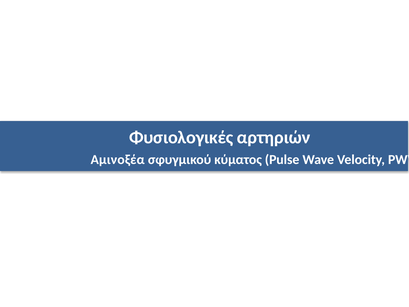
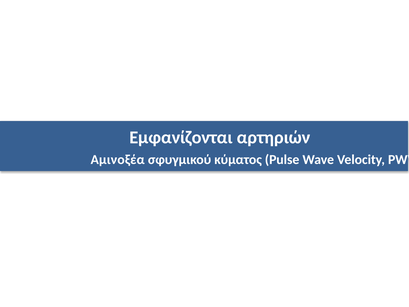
Φυσιολογικές: Φυσιολογικές -> Εμφανίζονται (181, 137)
